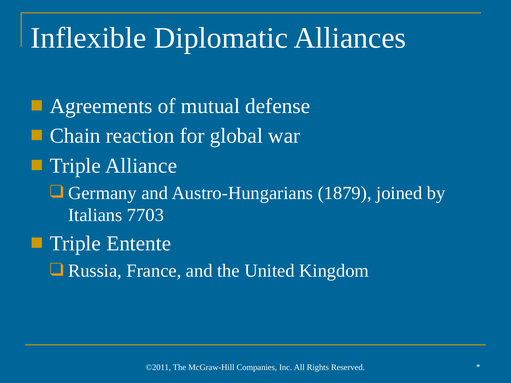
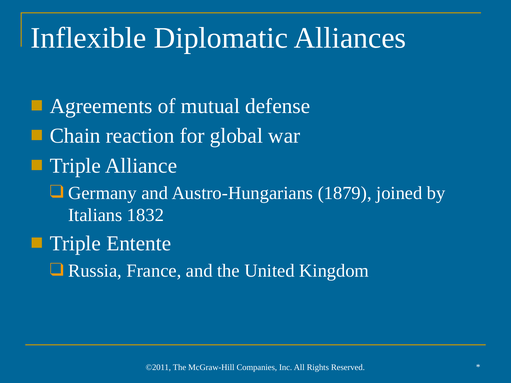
7703: 7703 -> 1832 (145, 215)
